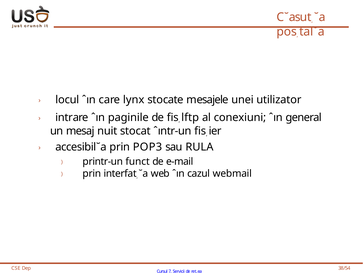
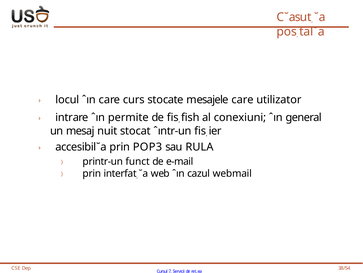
lynx: lynx -> curs (134, 100)
mesajele unei: unei -> care (242, 100)
paginile: paginile -> permite (128, 117)
lftp: lftp -> fish (190, 117)
